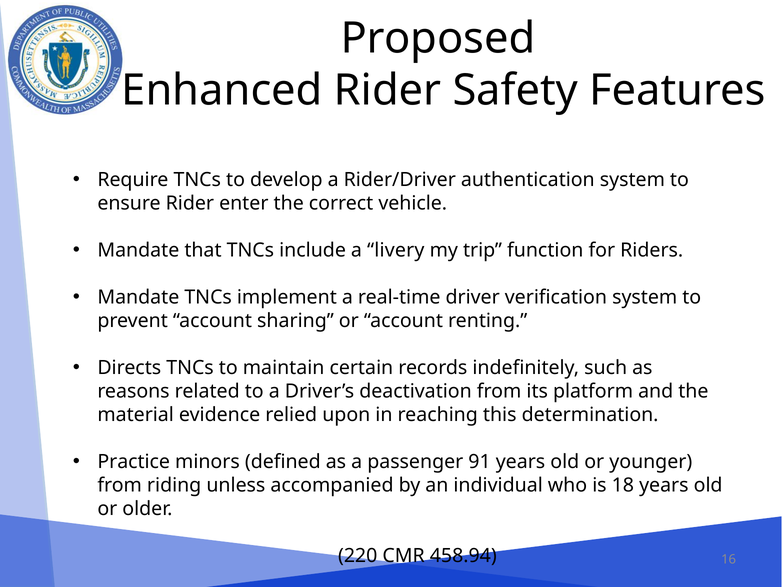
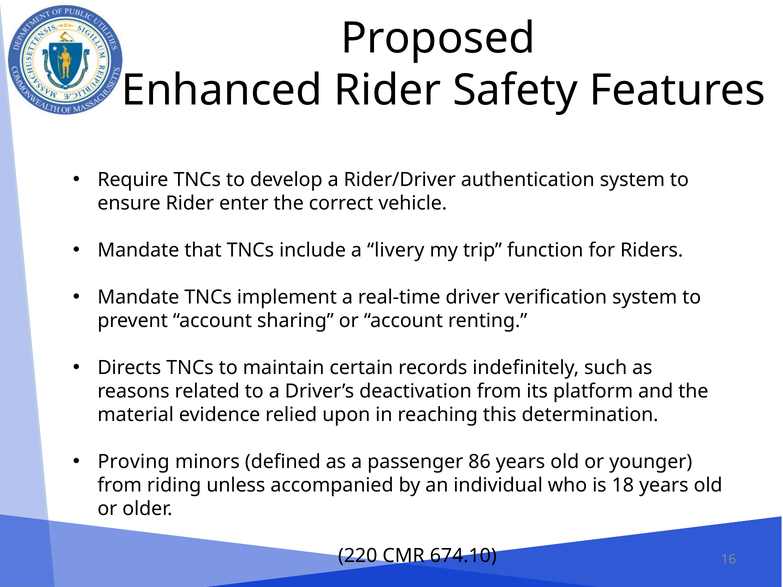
Practice: Practice -> Proving (134, 462)
91: 91 -> 86 (480, 462)
458.94: 458.94 -> 674.10 (463, 556)
